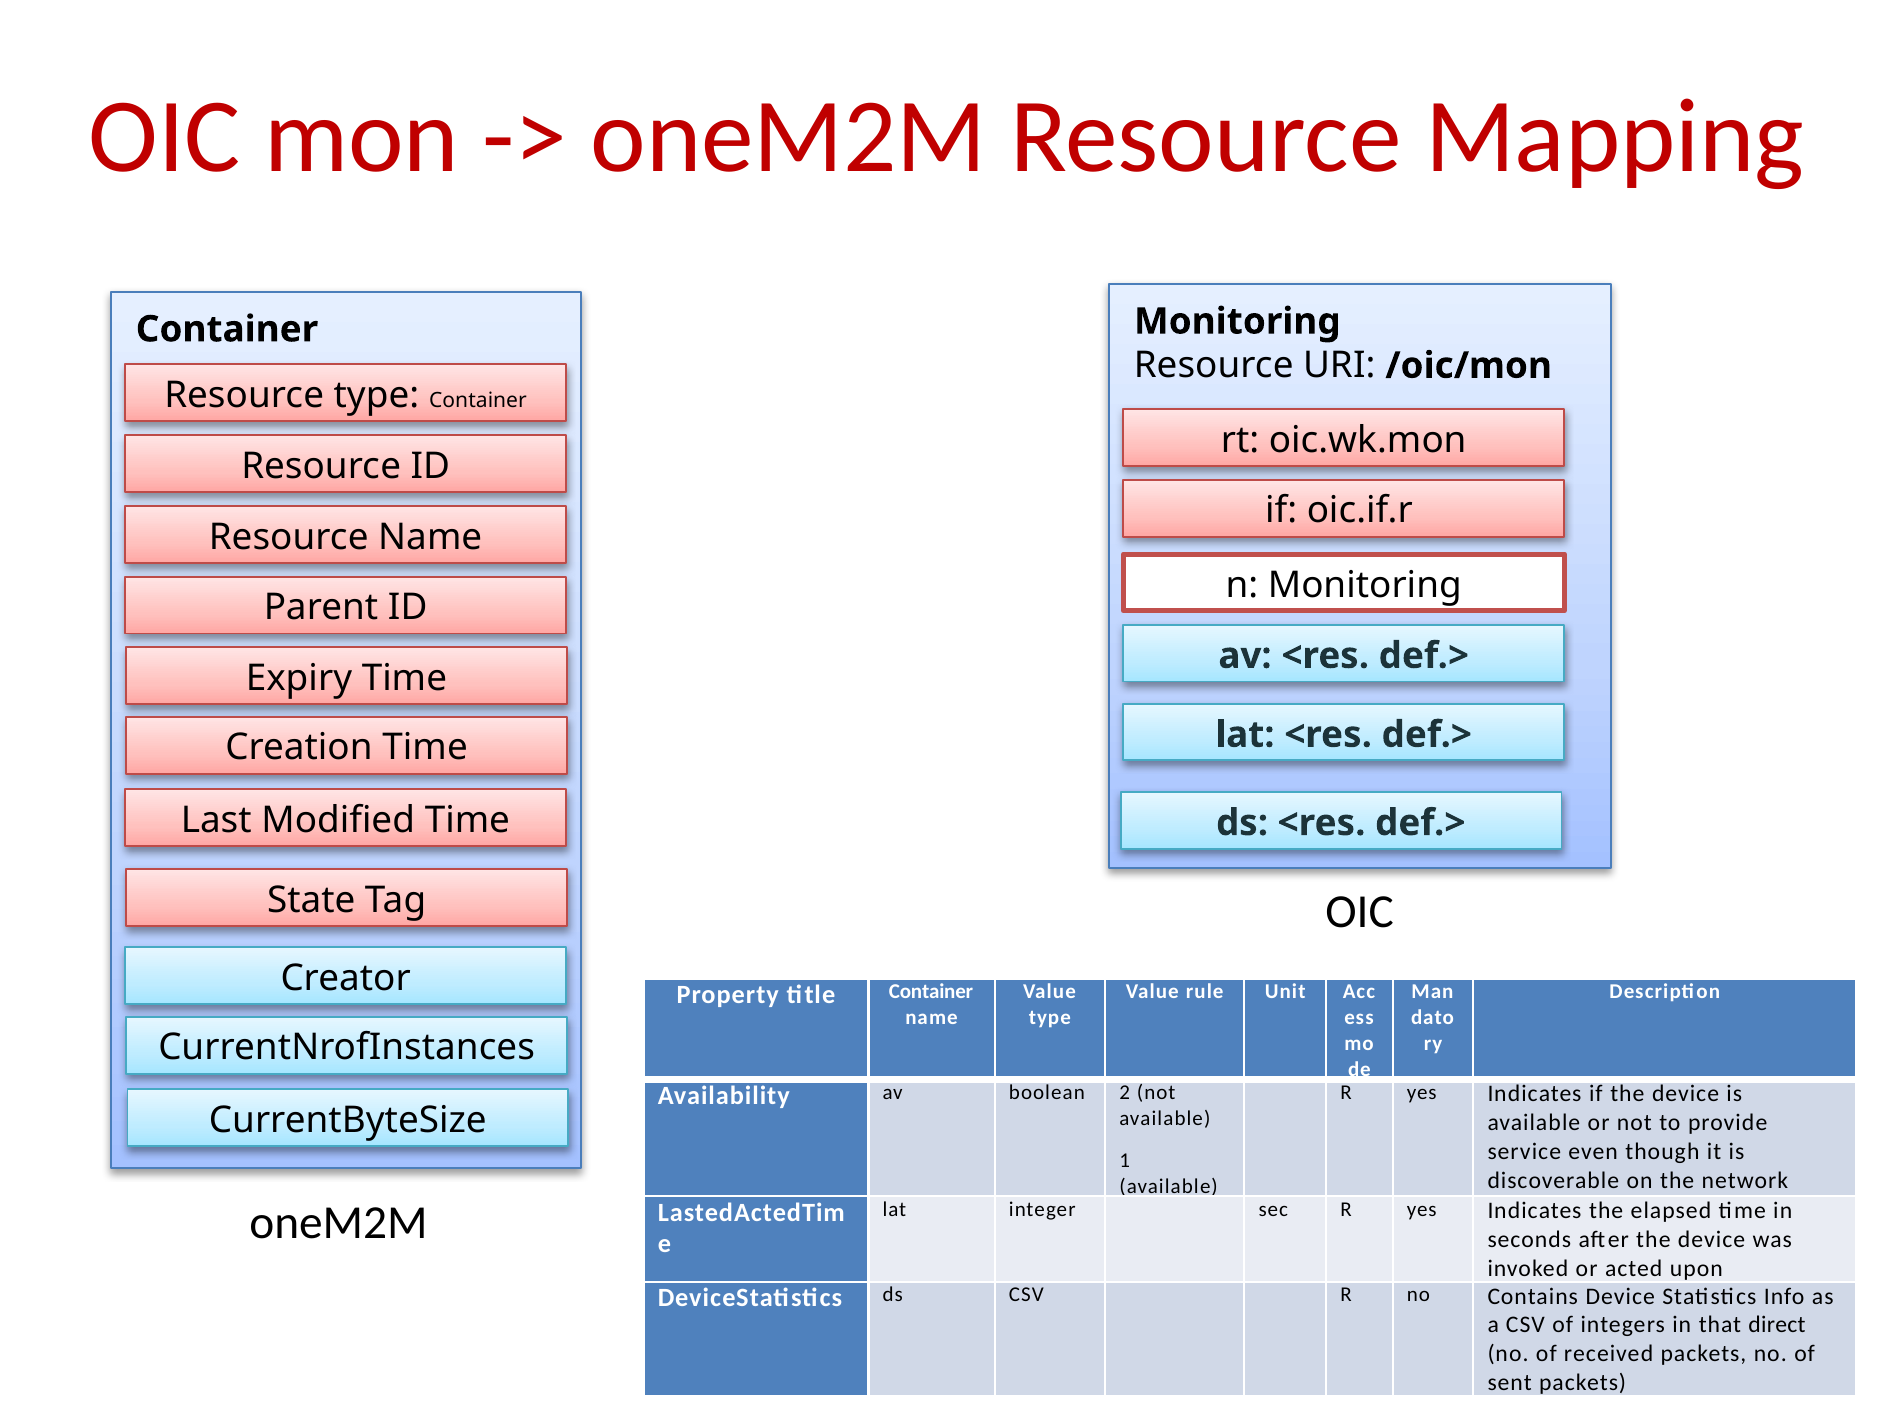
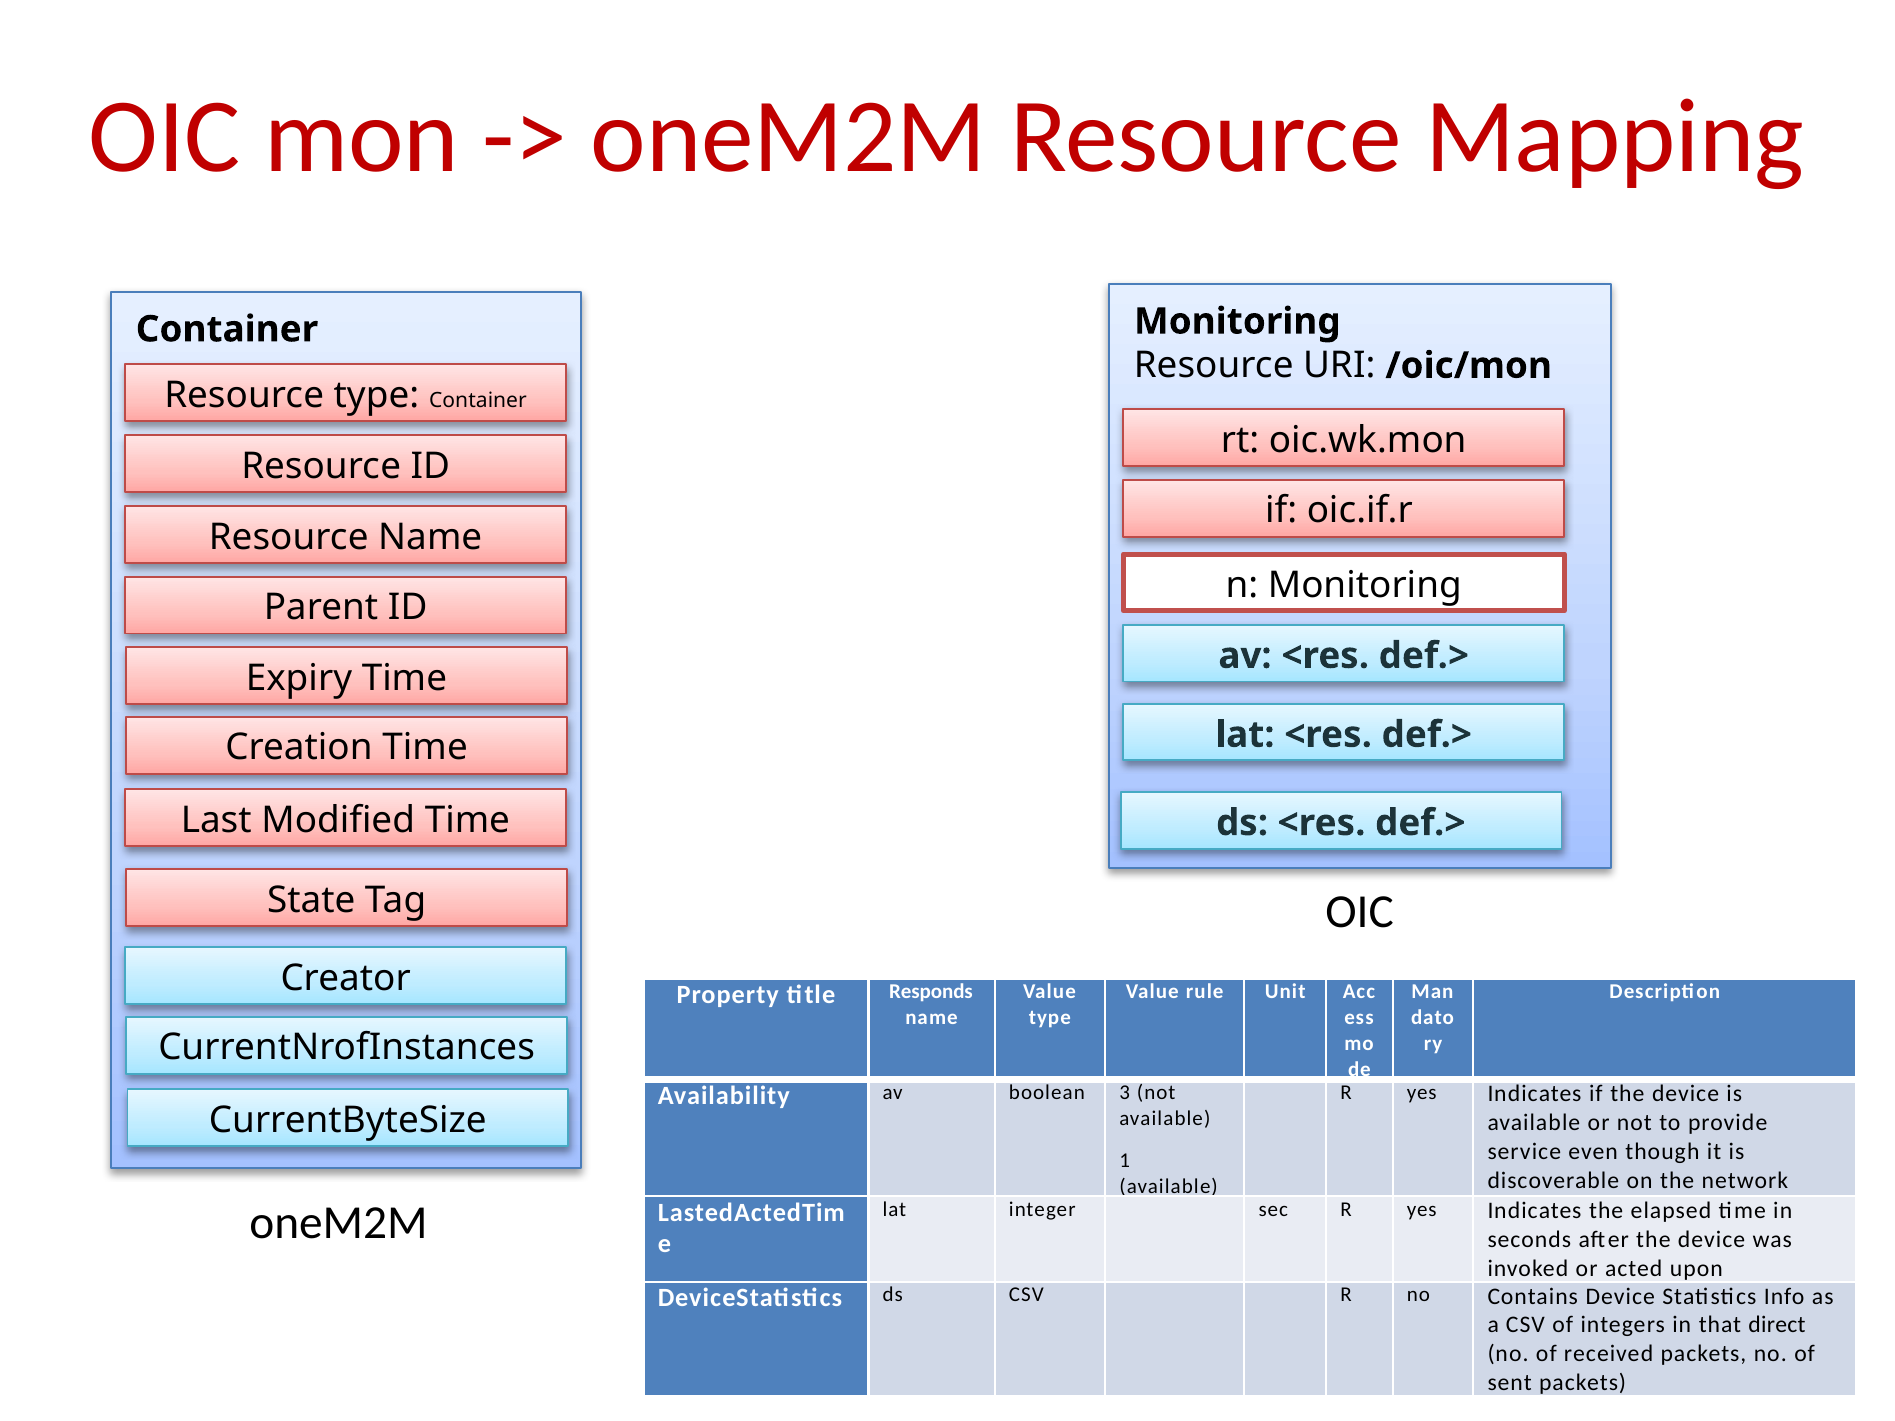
title Container: Container -> Responds (931, 992)
2: 2 -> 3 (1125, 1093)
